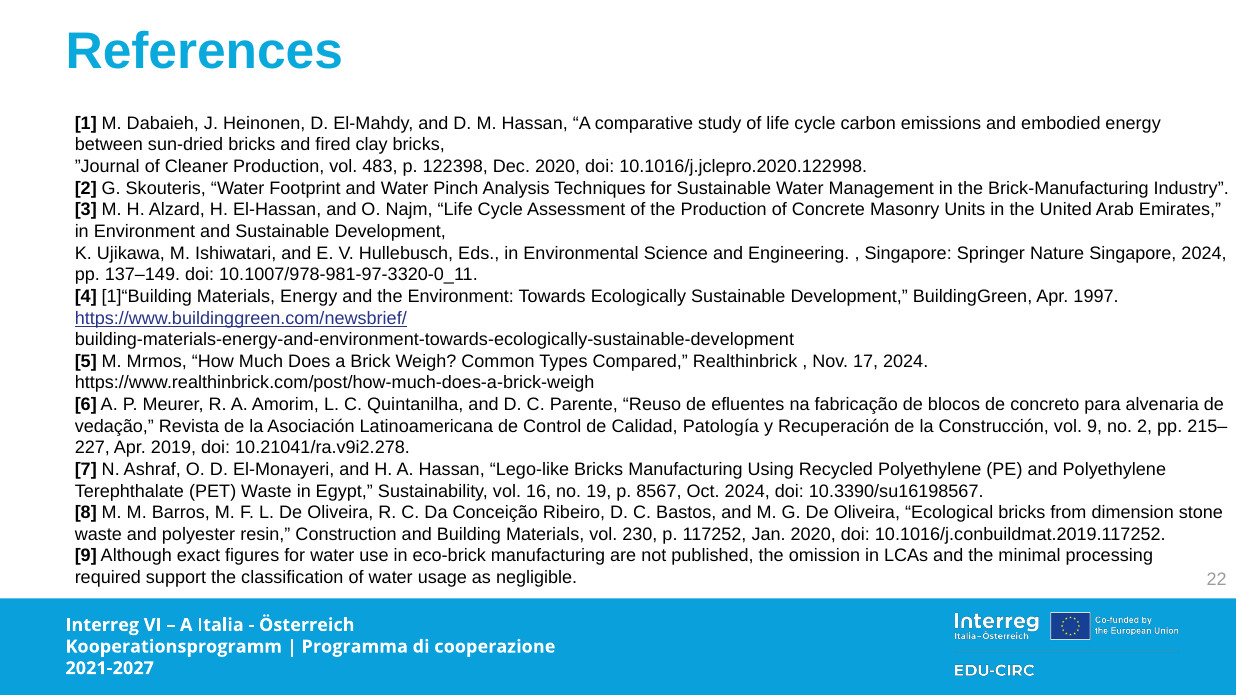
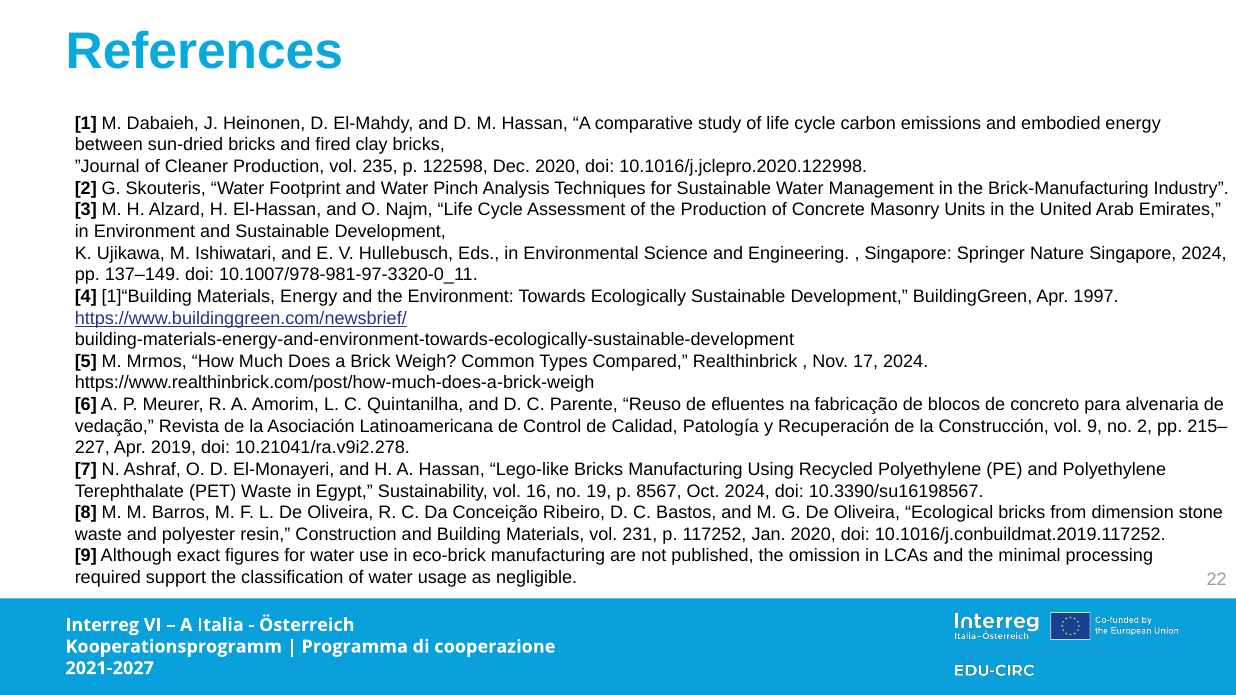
483: 483 -> 235 (380, 167)
122398: 122398 -> 122598 (455, 167)
230: 230 -> 231 (640, 535)
